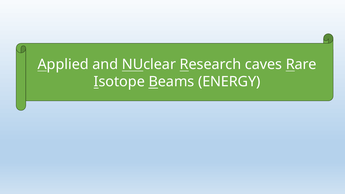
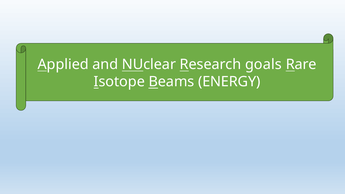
caves: caves -> goals (263, 64)
